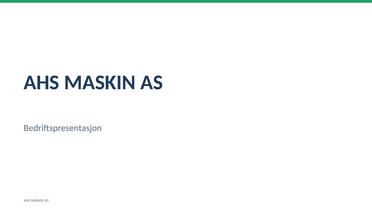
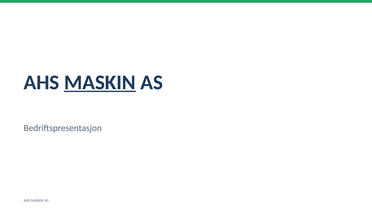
MASKIN underline: none -> present (100, 83)
